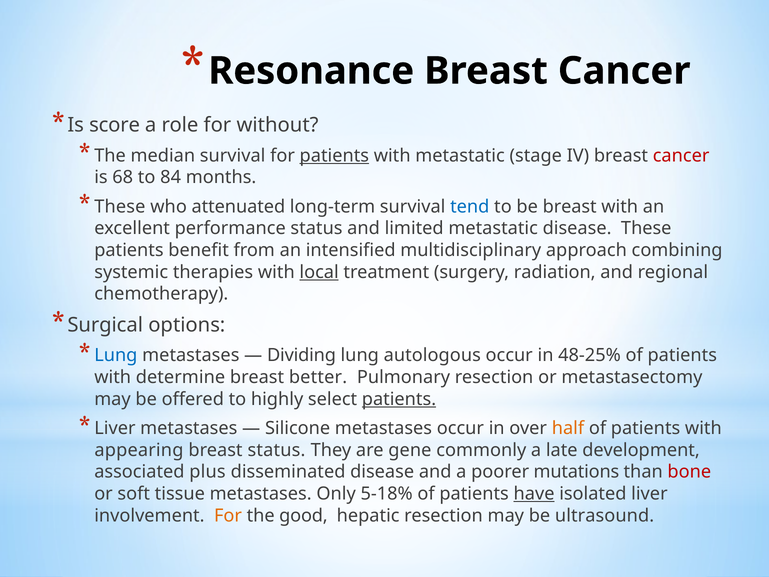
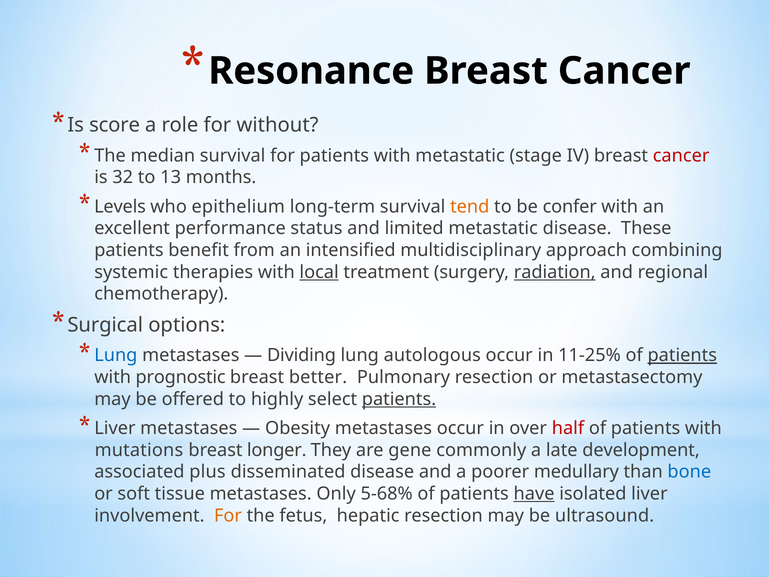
patients underline: present -> none (334, 155)
68: 68 -> 32 (123, 177)
84: 84 -> 13 (171, 177)
These: These -> Levels (120, 207)
attenuated: attenuated -> epithelium (238, 207)
tend colour: blue -> orange (470, 207)
be breast: breast -> confer (570, 207)
radiation underline: none -> present (555, 272)
48-25%: 48-25% -> 11-25% (589, 355)
patients underline: none -> present (682, 355)
determine: determine -> prognostic (181, 377)
Silicone: Silicone -> Obesity (298, 428)
half colour: orange -> red (568, 428)
appearing: appearing -> mutations (139, 450)
breast status: status -> longer (277, 450)
mutations: mutations -> medullary (576, 472)
bone colour: red -> blue (689, 472)
5-18%: 5-18% -> 5-68% (387, 494)
good: good -> fetus (303, 515)
